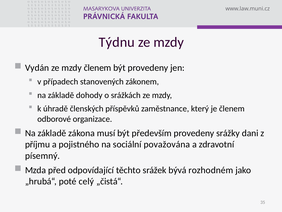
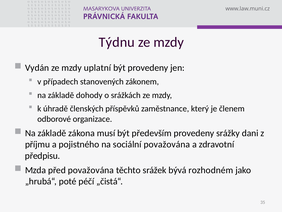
mzdy členem: členem -> uplatní (97, 68)
písemný: písemný -> předpisu (43, 155)
před odpovídající: odpovídající -> považována (91, 170)
celý: celý -> péčí (86, 181)
